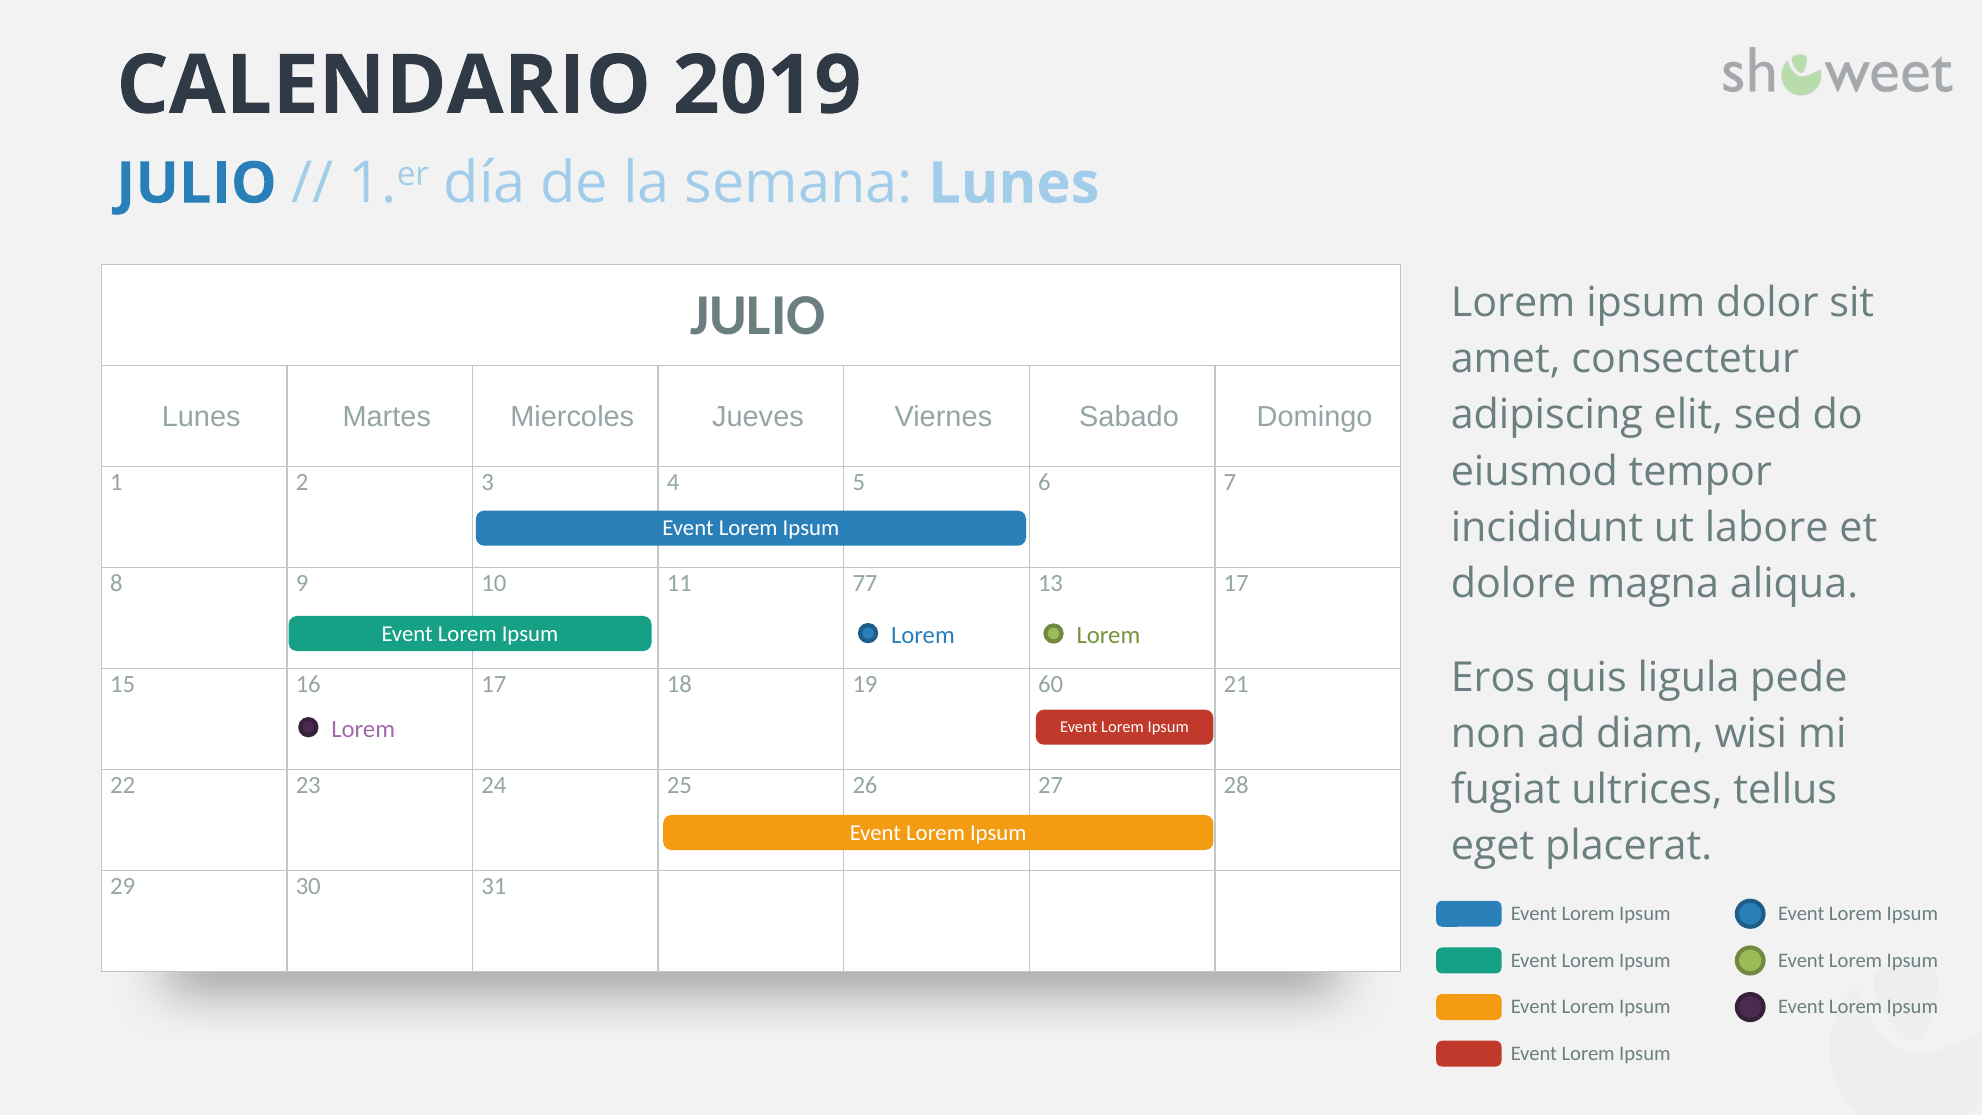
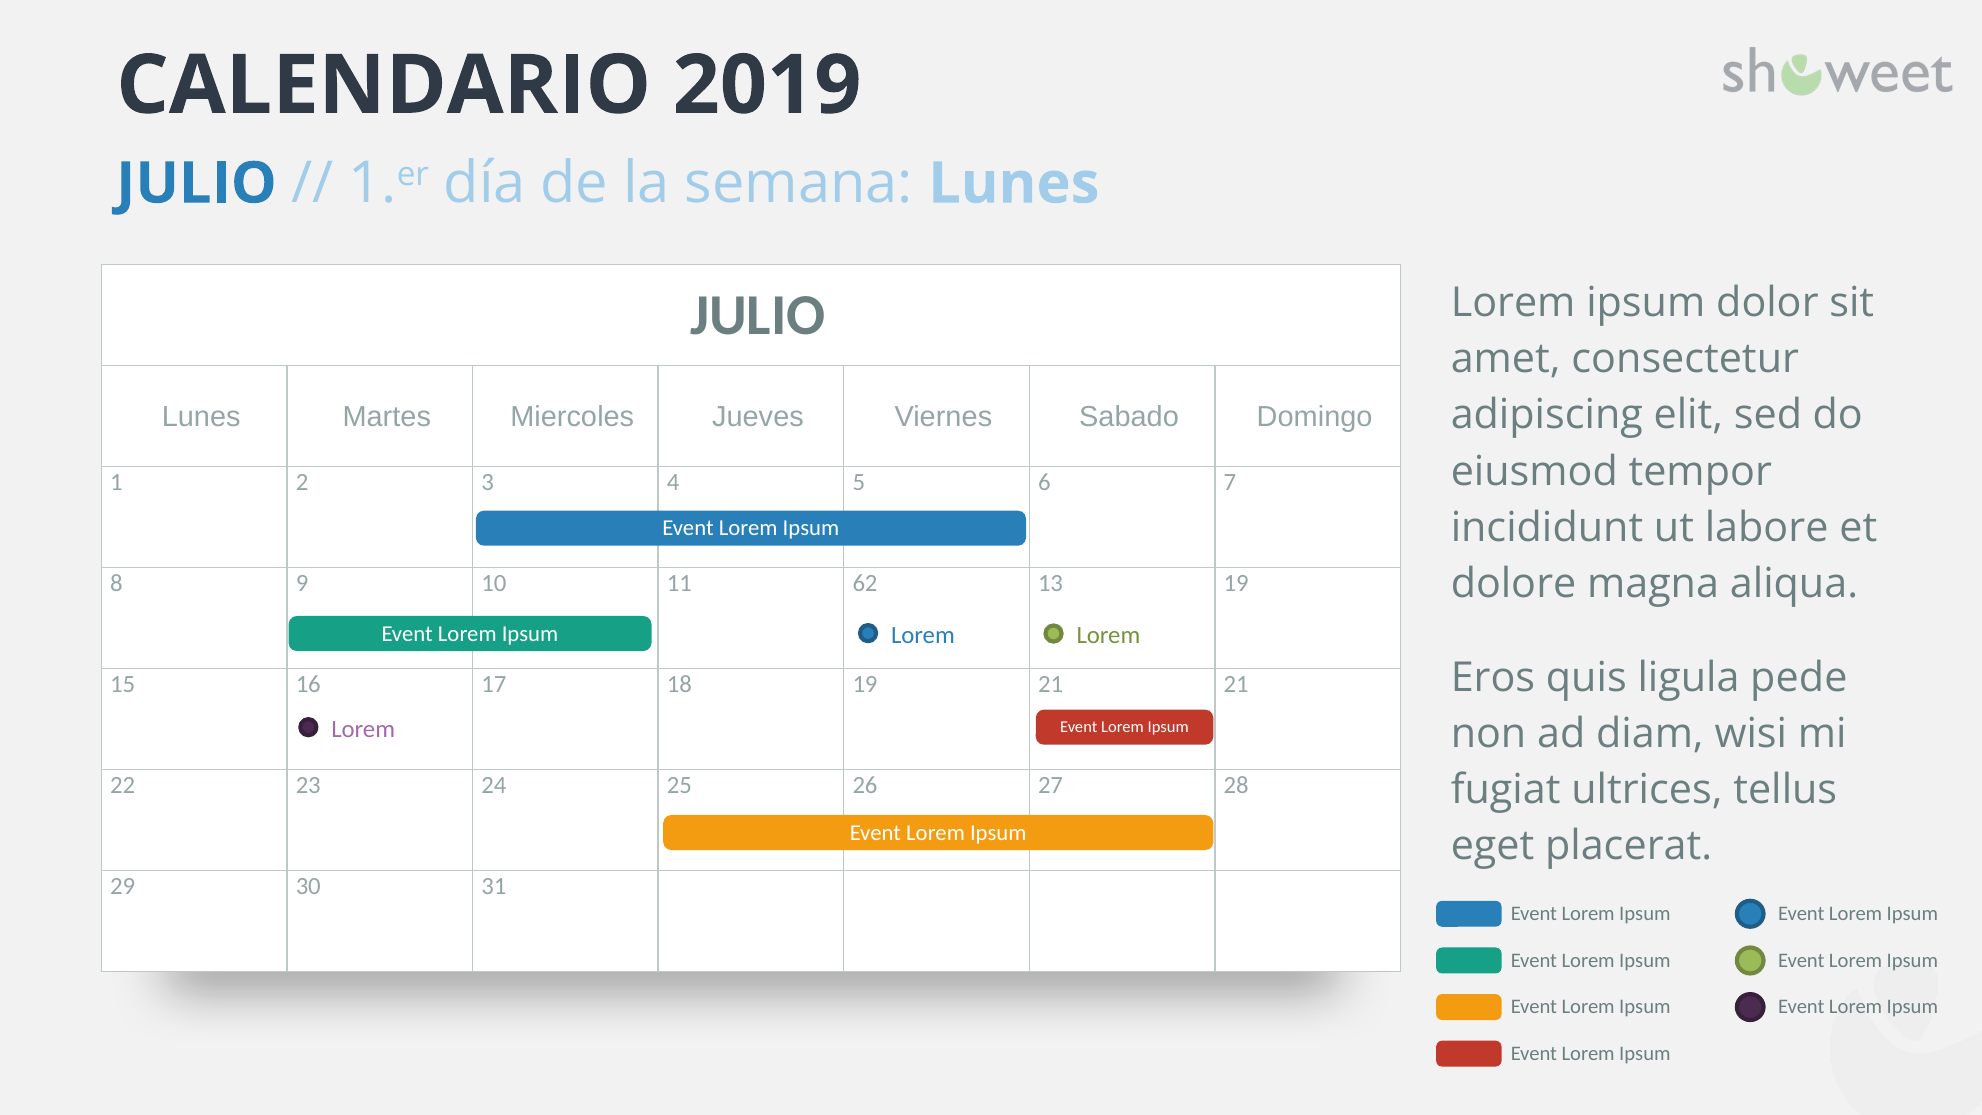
77: 77 -> 62 (865, 583)
13 17: 17 -> 19 (1236, 583)
19 60: 60 -> 21 (1051, 684)
